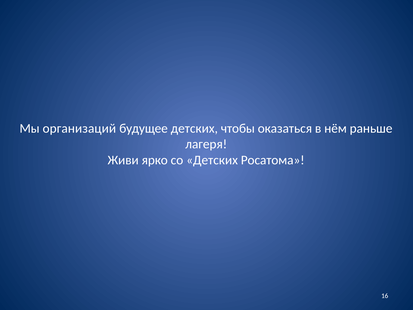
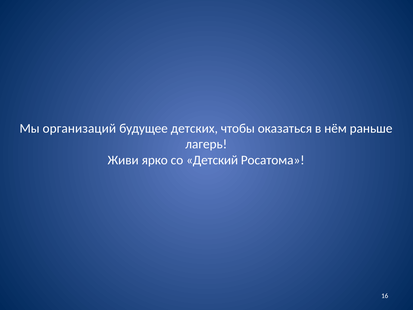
лагеря: лагеря -> лагерь (206, 144)
со Детских: Детских -> Детский (212, 160)
